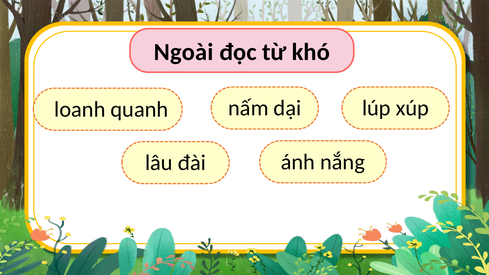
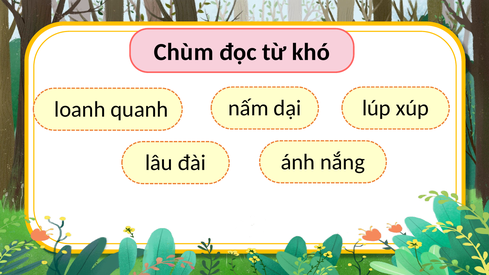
Ngoài: Ngoài -> Chùm (184, 52)
